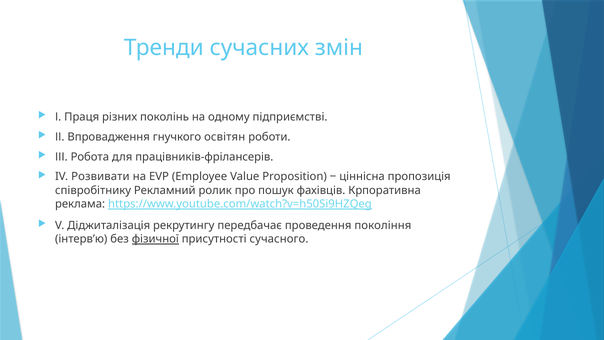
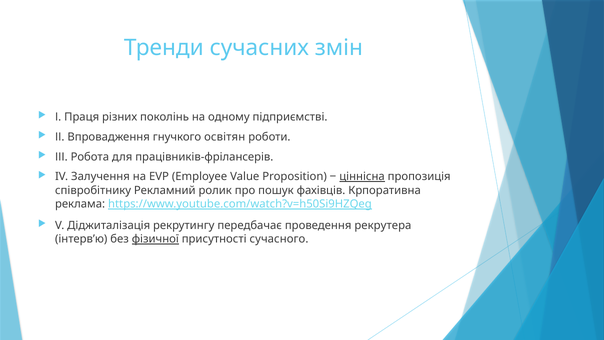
Розвивати: Розвивати -> Залучення (100, 177)
ціннісна underline: none -> present (362, 177)
покоління: покоління -> рекрутера (383, 225)
